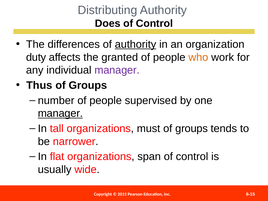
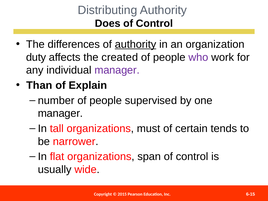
granted: granted -> created (120, 57)
who colour: orange -> purple (198, 57)
Thus: Thus -> Than (39, 85)
Groups: Groups -> Explain (88, 85)
manager underline: present -> none (60, 113)
groups: groups -> certain (192, 129)
